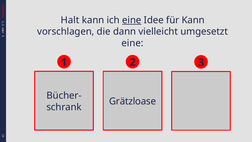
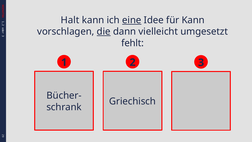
die underline: none -> present (104, 32)
eine: eine -> fehlt (133, 43)
Grätzloase: Grätzloase -> Griechisch (133, 101)
